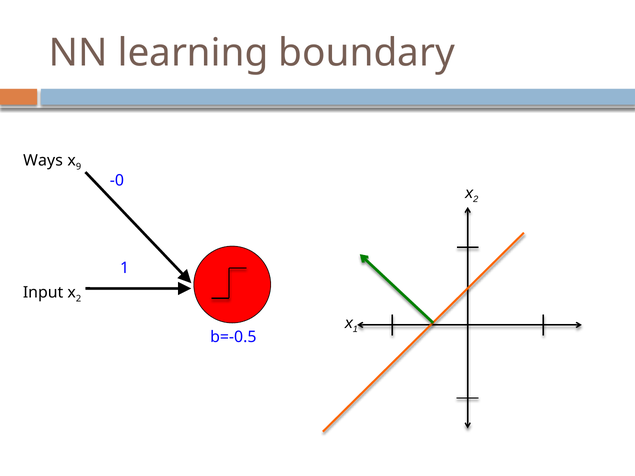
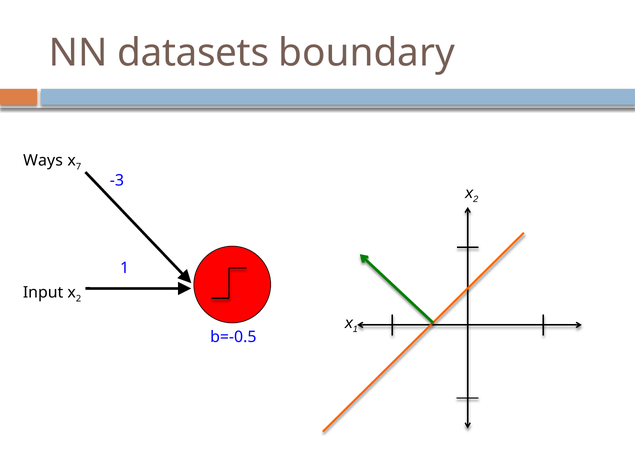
learning: learning -> datasets (193, 53)
9: 9 -> 7 (79, 167)
-0: -0 -> -3 (117, 181)
